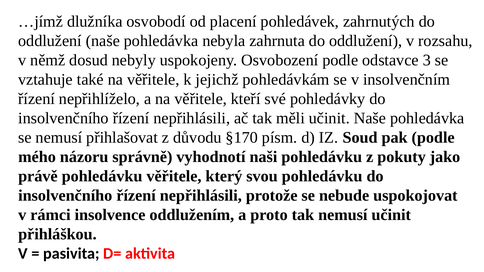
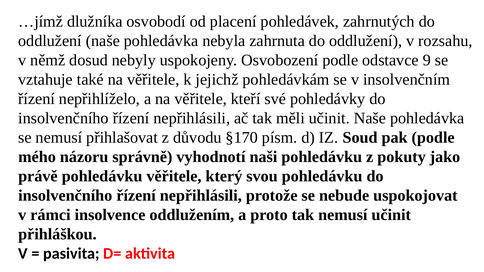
3: 3 -> 9 (427, 60)
